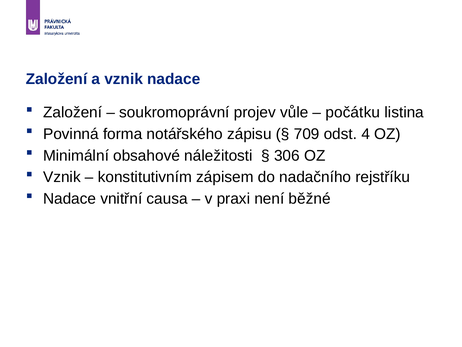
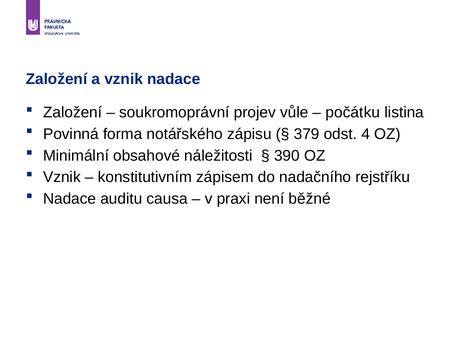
709: 709 -> 379 (307, 134)
306: 306 -> 390 (287, 155)
vnitřní: vnitřní -> auditu (121, 198)
